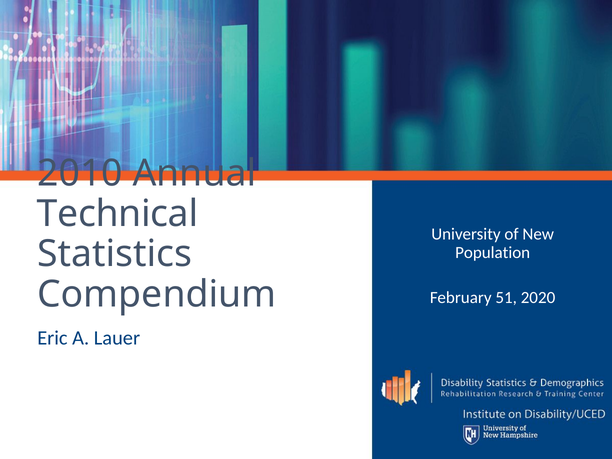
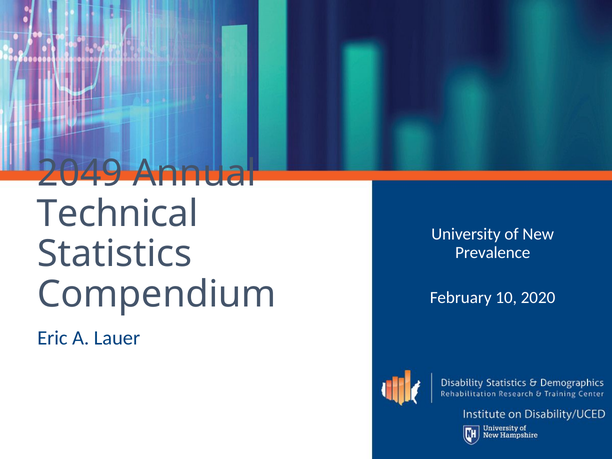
2010: 2010 -> 2049 (80, 173)
Population: Population -> Prevalence (493, 253)
51: 51 -> 10 (506, 297)
